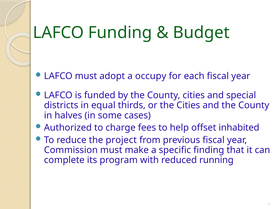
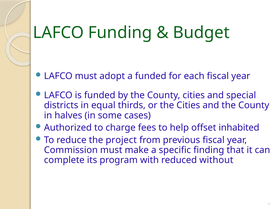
a occupy: occupy -> funded (151, 76)
running: running -> without (216, 160)
